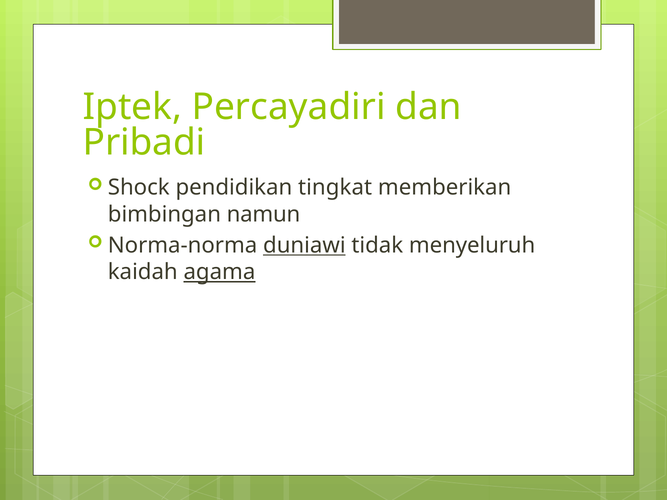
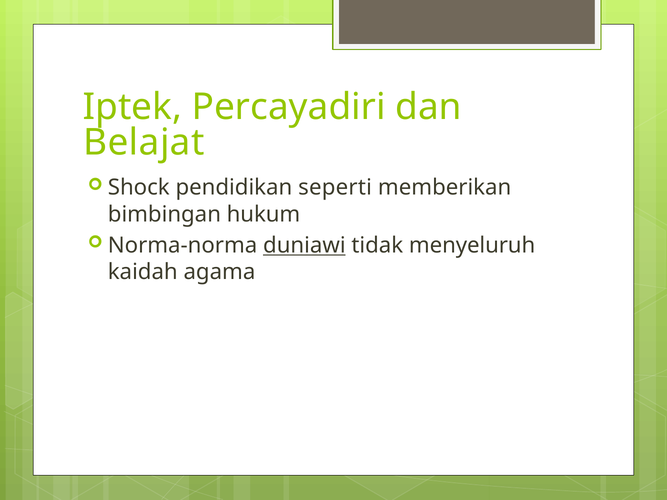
Pribadi: Pribadi -> Belajat (144, 143)
tingkat: tingkat -> seperti (335, 188)
namun: namun -> hukum (263, 214)
agama underline: present -> none (219, 272)
